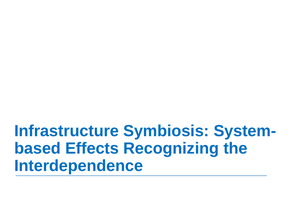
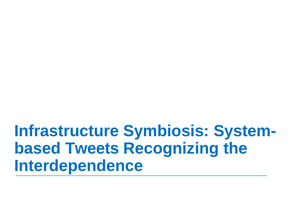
Effects: Effects -> Tweets (92, 148)
